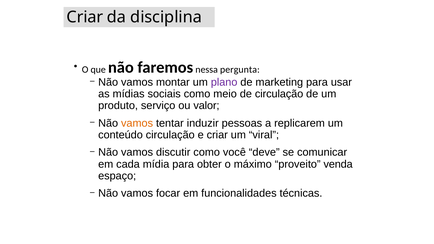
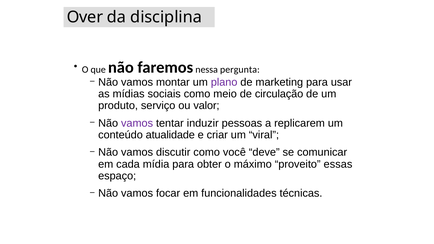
Criar: Criar -> Over (85, 17)
vamos colour: orange -> purple (137, 123)
conteúdo circulação: circulação -> atualidade (170, 135)
venda: venda -> essas (338, 164)
